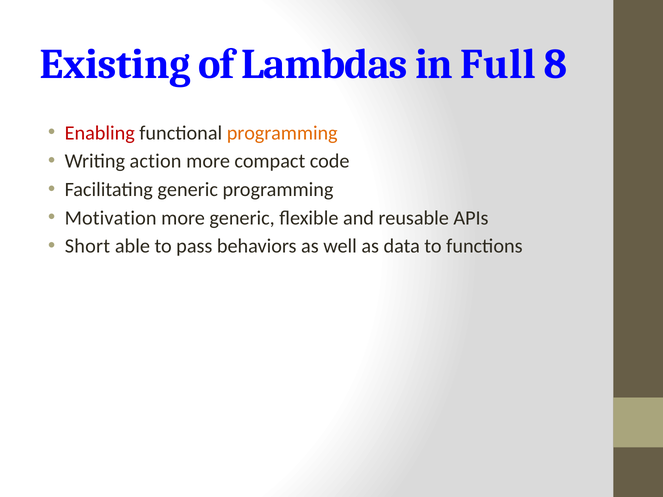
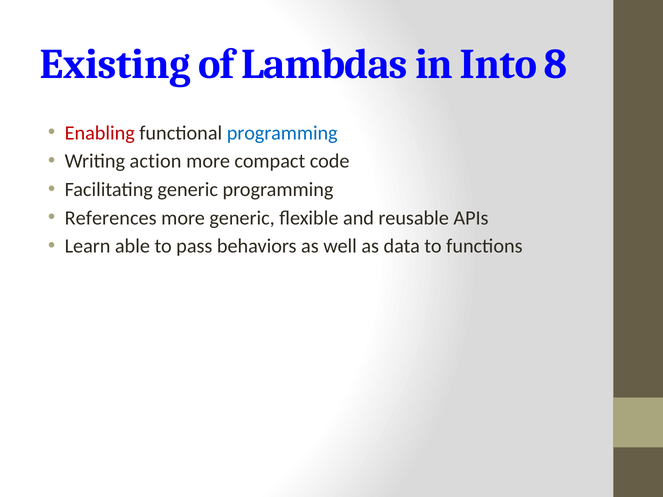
Full: Full -> Into (499, 64)
programming colour: orange -> blue (282, 133)
Motivation: Motivation -> References (111, 218)
Short: Short -> Learn (88, 246)
